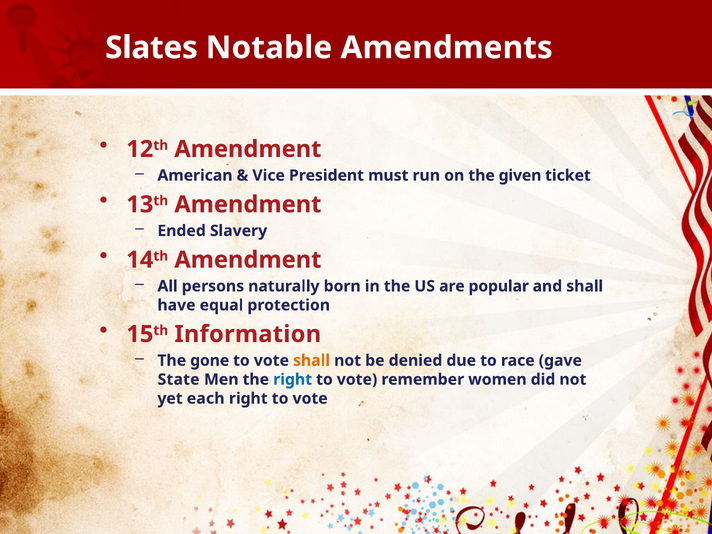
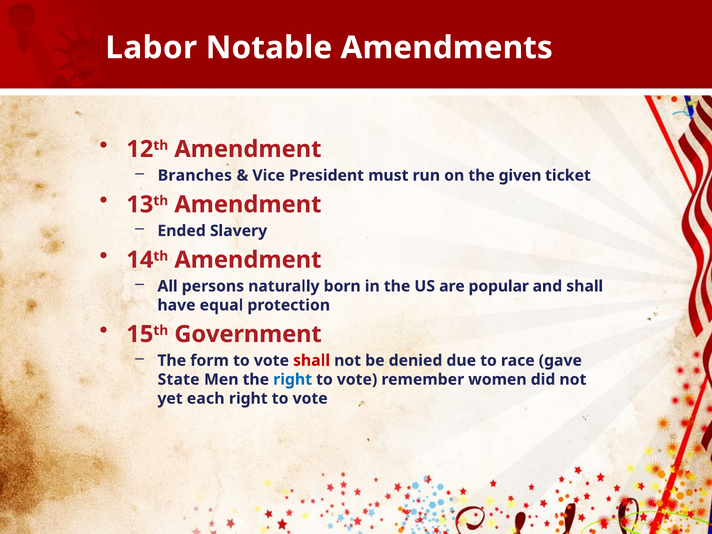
Slates: Slates -> Labor (151, 48)
American: American -> Branches (195, 175)
Information: Information -> Government (248, 334)
gone: gone -> form (210, 361)
shall colour: orange -> red (312, 361)
